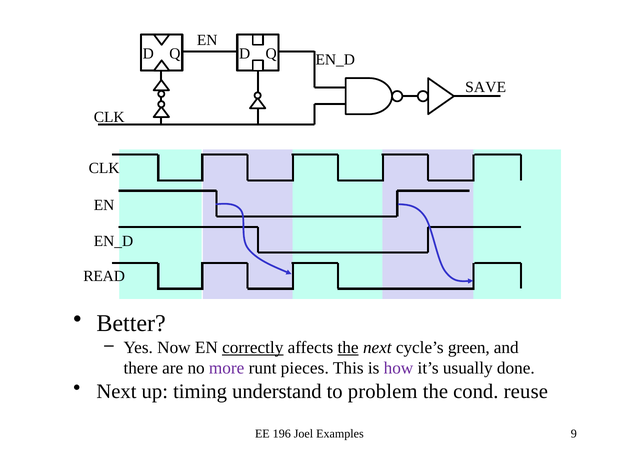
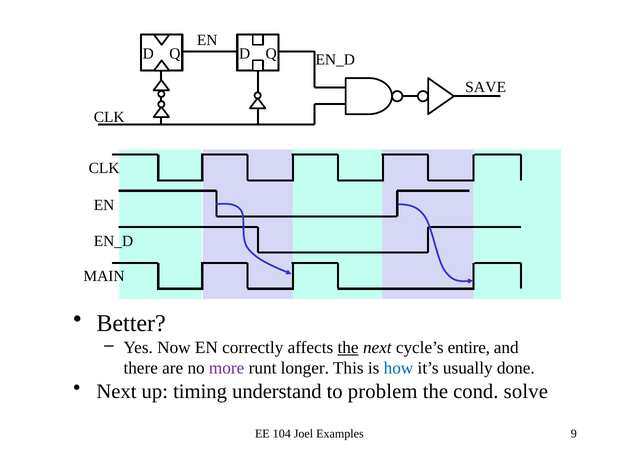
READ: READ -> MAIN (104, 276)
correctly underline: present -> none (253, 348)
green: green -> entire (469, 348)
pieces: pieces -> longer (305, 368)
how colour: purple -> blue (398, 368)
reuse: reuse -> solve (526, 391)
196: 196 -> 104 (282, 434)
